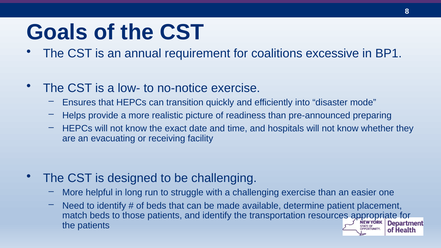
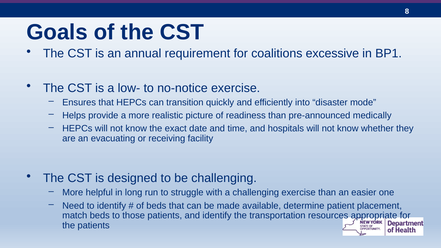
preparing: preparing -> medically (372, 115)
